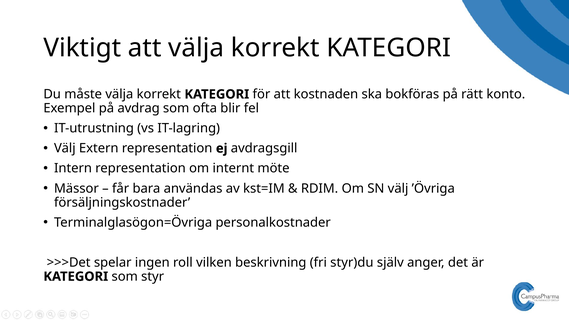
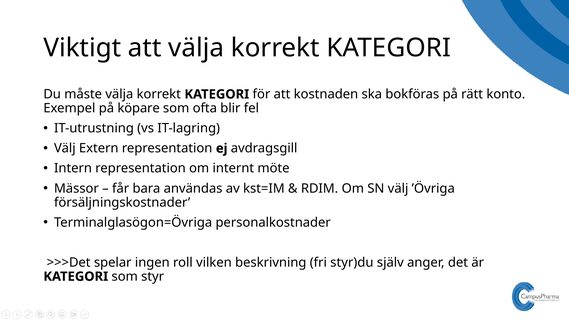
avdrag: avdrag -> köpare (139, 108)
